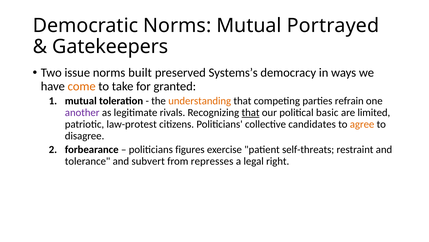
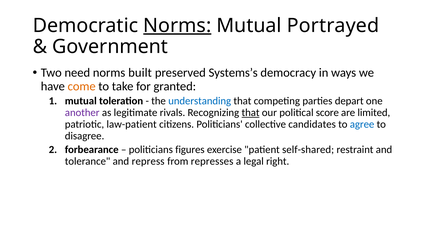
Norms underline: none -> present (177, 25)
Gatekeepers: Gatekeepers -> Government (110, 47)
issue: issue -> need (77, 73)
understanding colour: orange -> blue (200, 101)
refrain: refrain -> depart (349, 101)
basic: basic -> score (327, 112)
law-protest: law-protest -> law-patient (132, 124)
agree colour: orange -> blue (362, 124)
self-threats: self-threats -> self-shared (308, 149)
subvert: subvert -> repress (148, 161)
